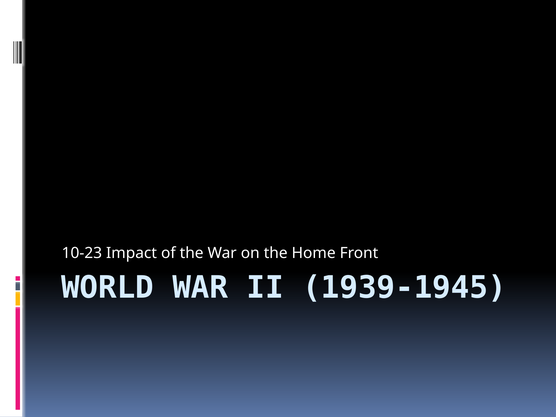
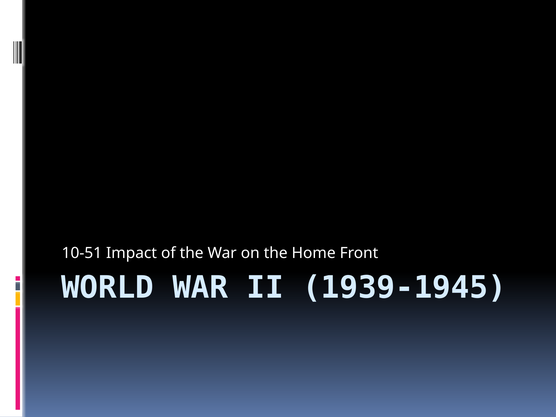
10-23: 10-23 -> 10-51 (82, 253)
